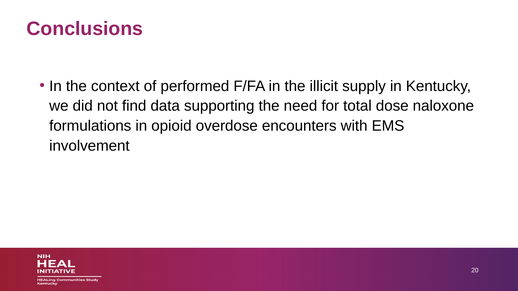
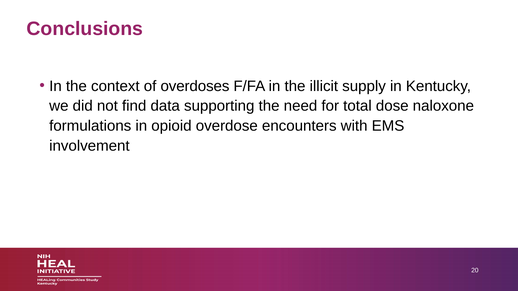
performed: performed -> overdoses (195, 86)
